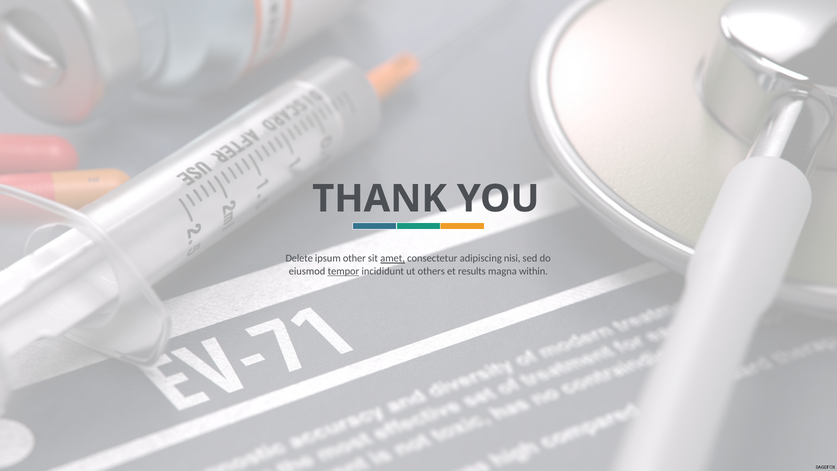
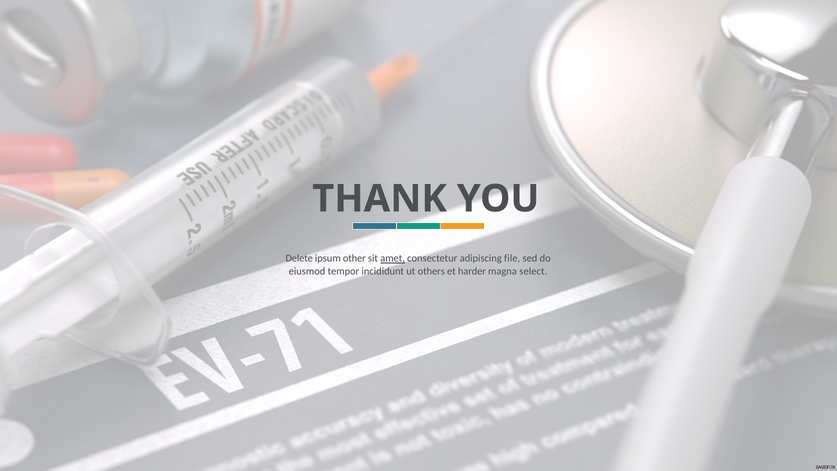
nisi: nisi -> file (512, 258)
tempor underline: present -> none (343, 271)
results: results -> harder (472, 271)
within: within -> select (533, 271)
